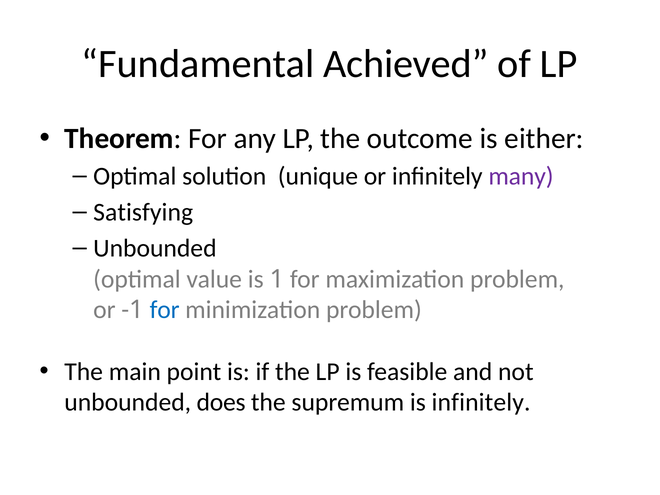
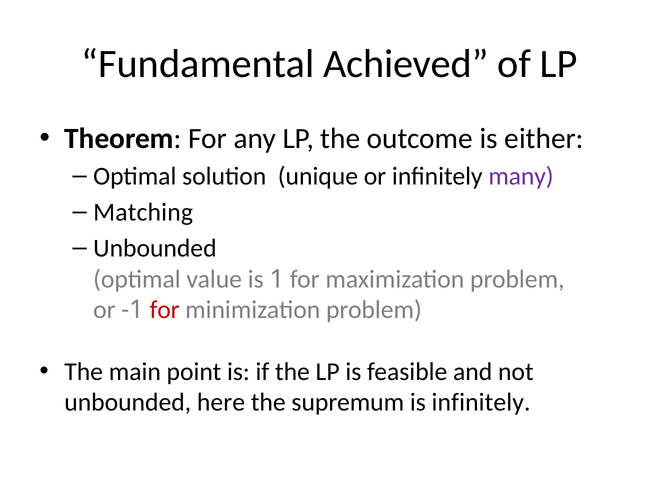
Satisfying: Satisfying -> Matching (143, 212)
for colour: blue -> red (165, 310)
does: does -> here (221, 402)
